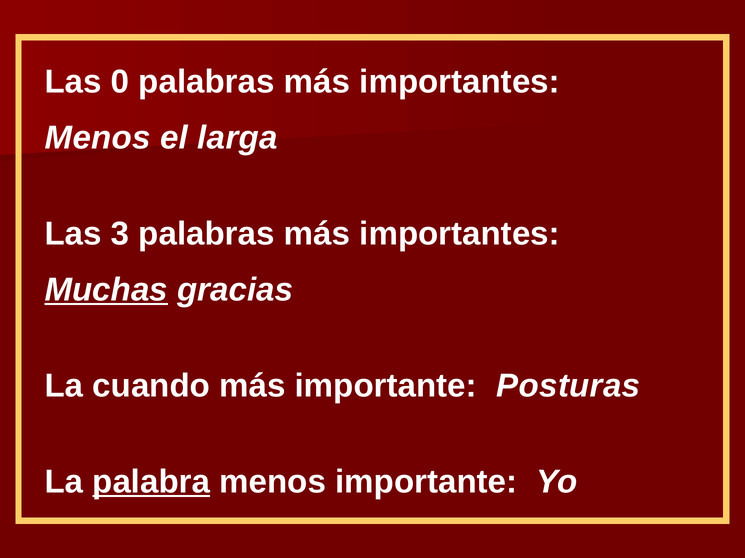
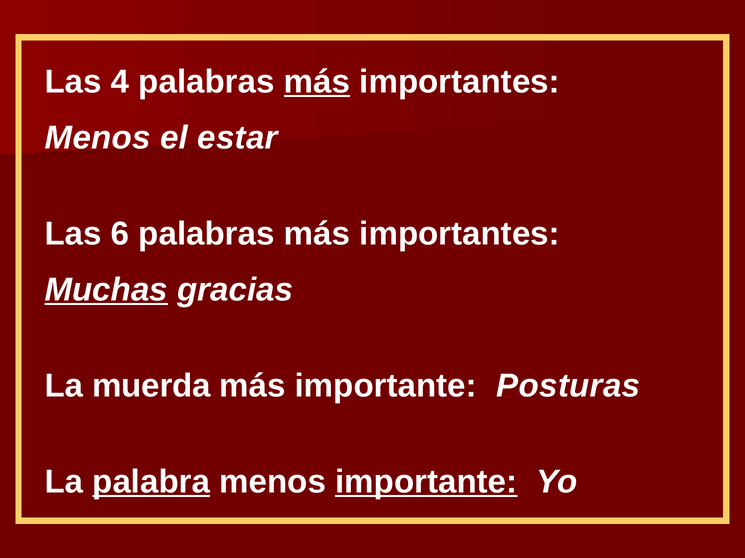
0: 0 -> 4 (120, 82)
más underline: none -> present (317, 82)
larga: larga -> estar (238, 138)
3: 3 -> 6 (120, 234)
cuando: cuando -> muerda (151, 386)
importante underline: none -> present (426, 482)
